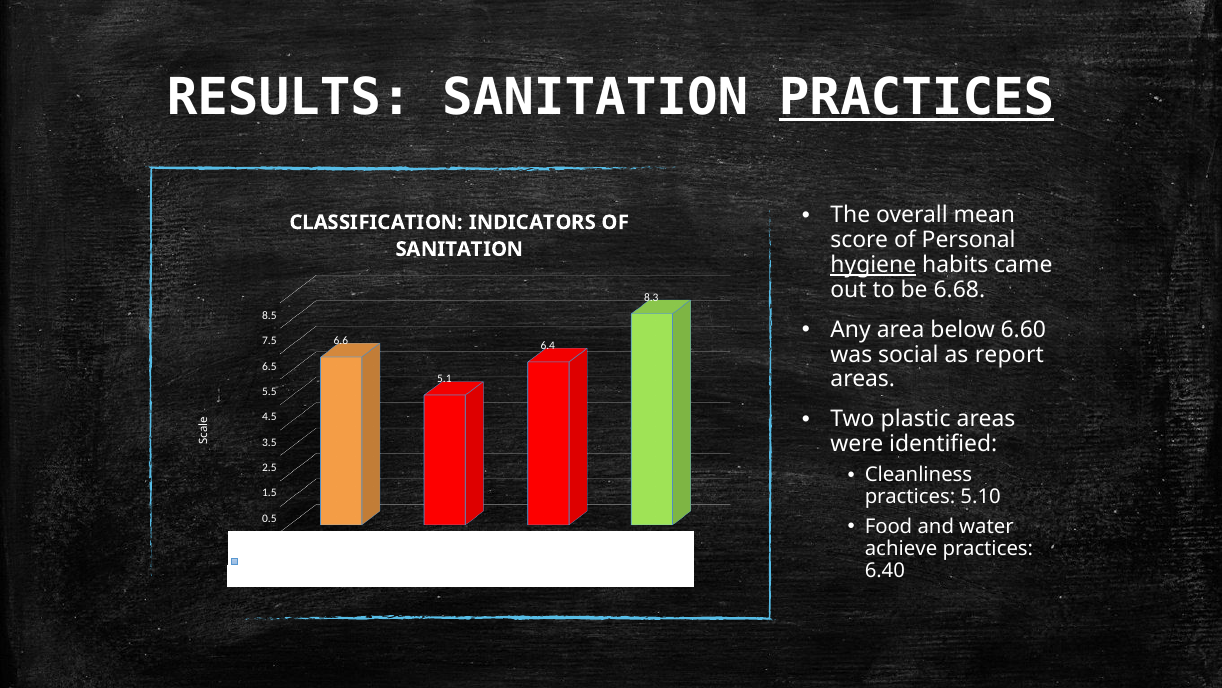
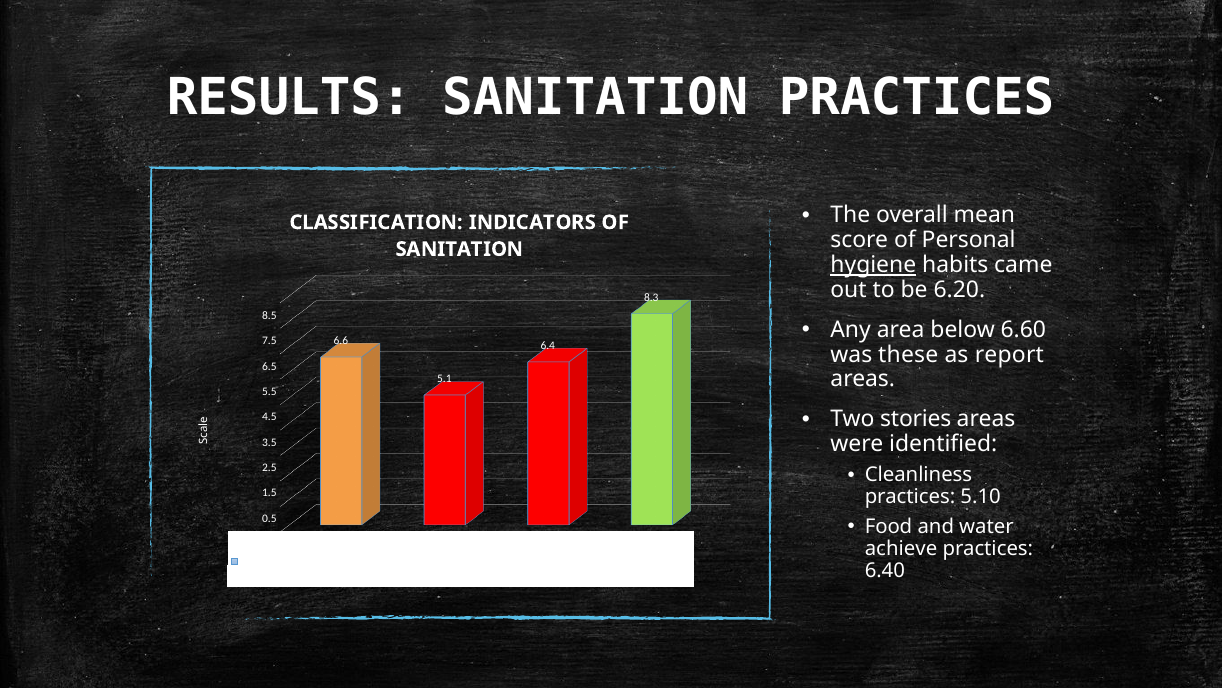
PRACTICES underline: present -> none (917, 97)
6.68: 6.68 -> 6.20 (959, 290)
social: social -> these (908, 354)
plastic: plastic -> stories (916, 419)
